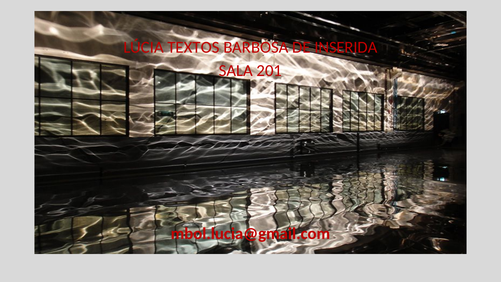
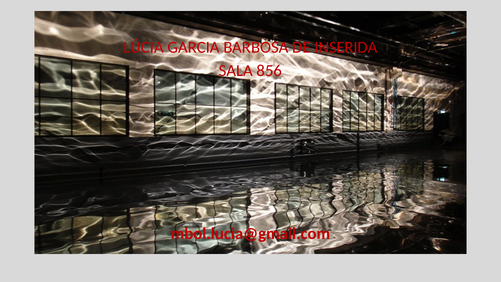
TEXTOS: TEXTOS -> GARCIA (194, 47)
201: 201 -> 856 (269, 71)
